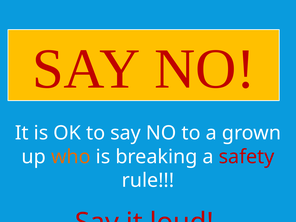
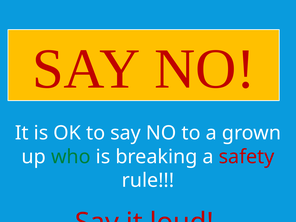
who colour: orange -> green (71, 157)
